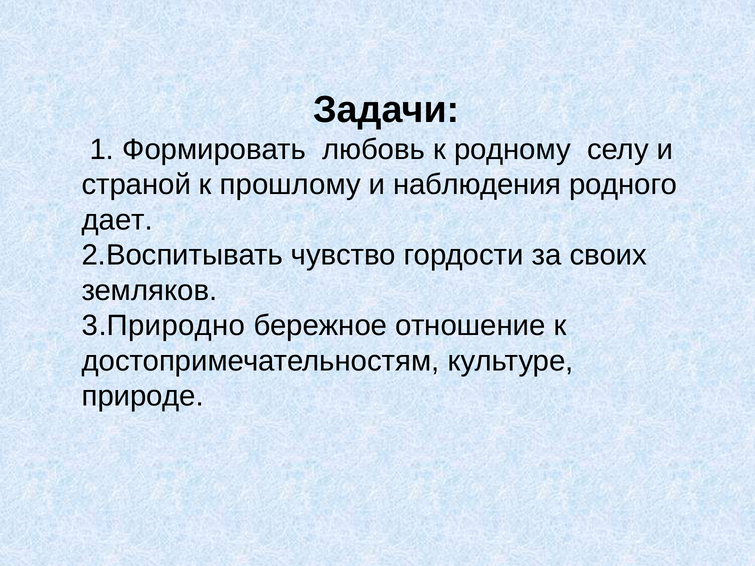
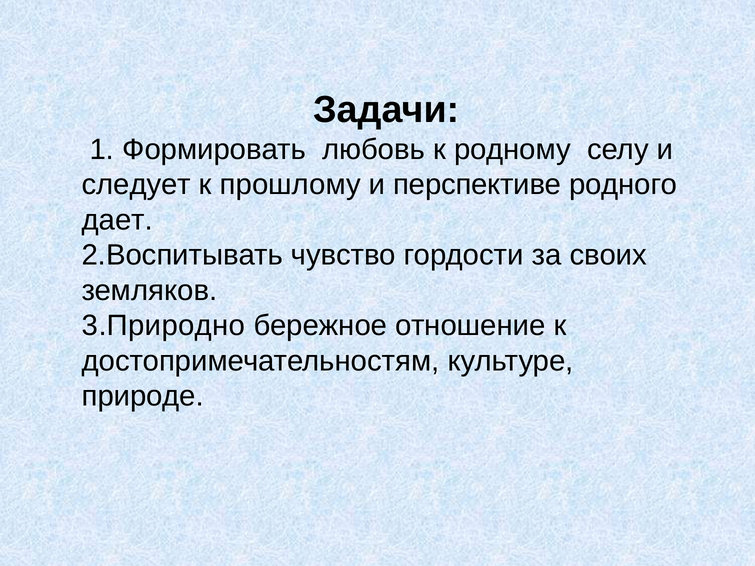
страной: страной -> следует (136, 185)
наблюдения: наблюдения -> перспективе (477, 185)
